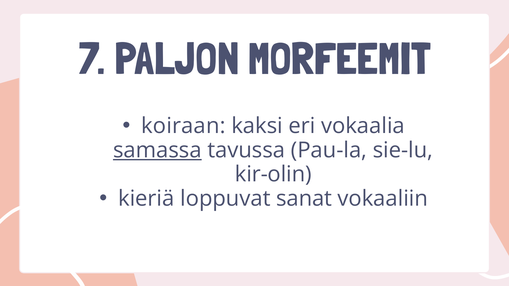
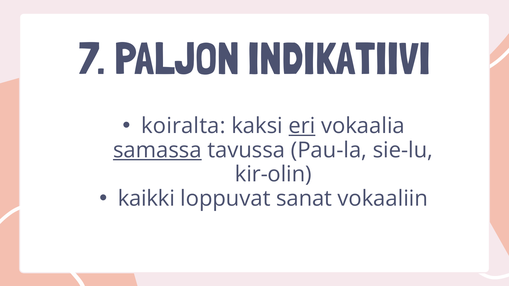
MORFEEMIT: MORFEEMIT -> INDIKATIIVI (339, 59)
koiraan: koiraan -> koiralta (183, 126)
eri underline: none -> present (302, 126)
kieriä: kieriä -> kaikki (146, 199)
